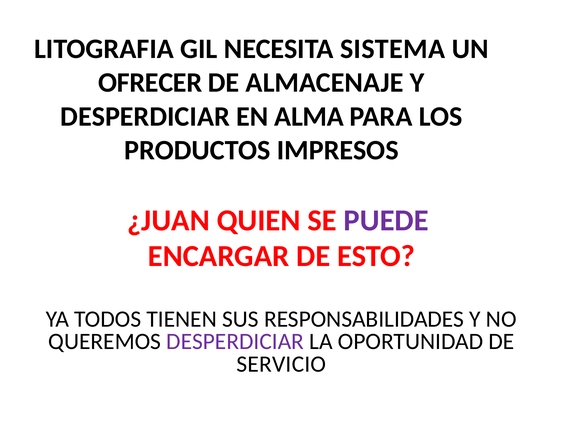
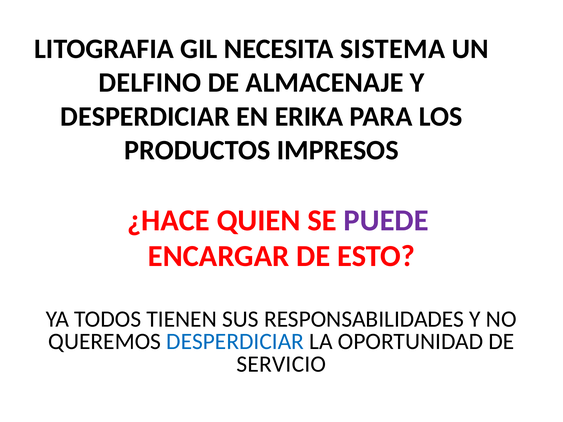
OFRECER: OFRECER -> DELFINO (150, 83)
ALMA: ALMA -> ERIKA (309, 116)
¿JUAN: ¿JUAN -> ¿HACE (169, 220)
DESPERDICIAR colour: purple -> blue (235, 342)
